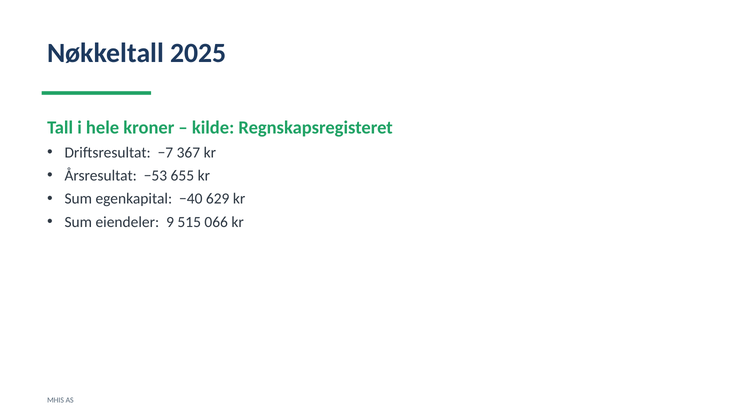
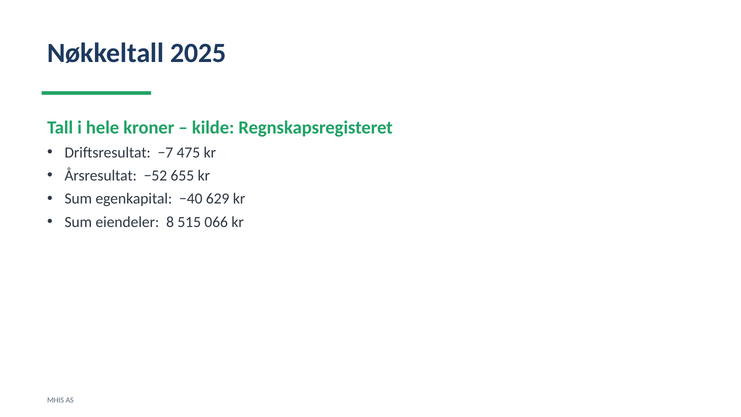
367: 367 -> 475 (188, 152)
−53: −53 -> −52 (155, 176)
9: 9 -> 8 (170, 222)
